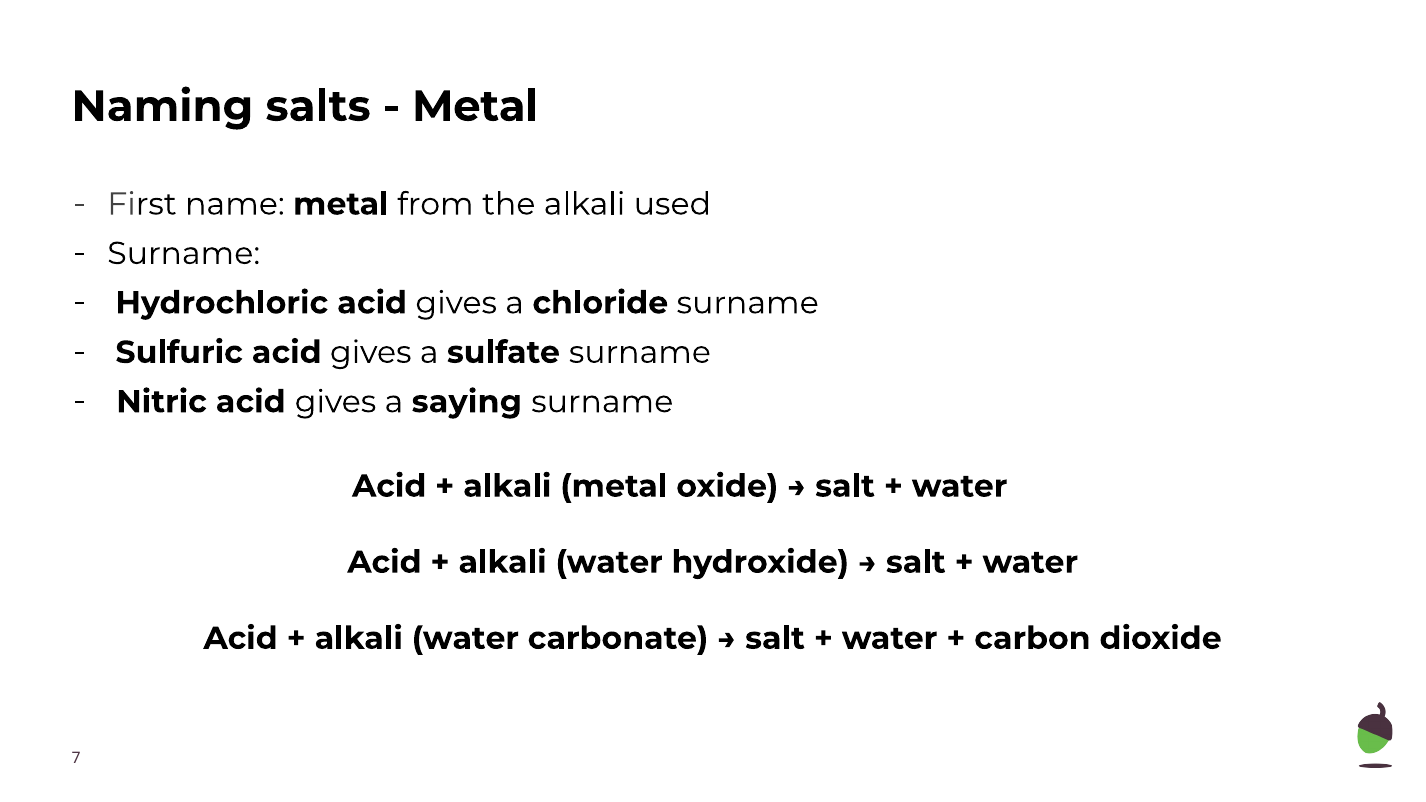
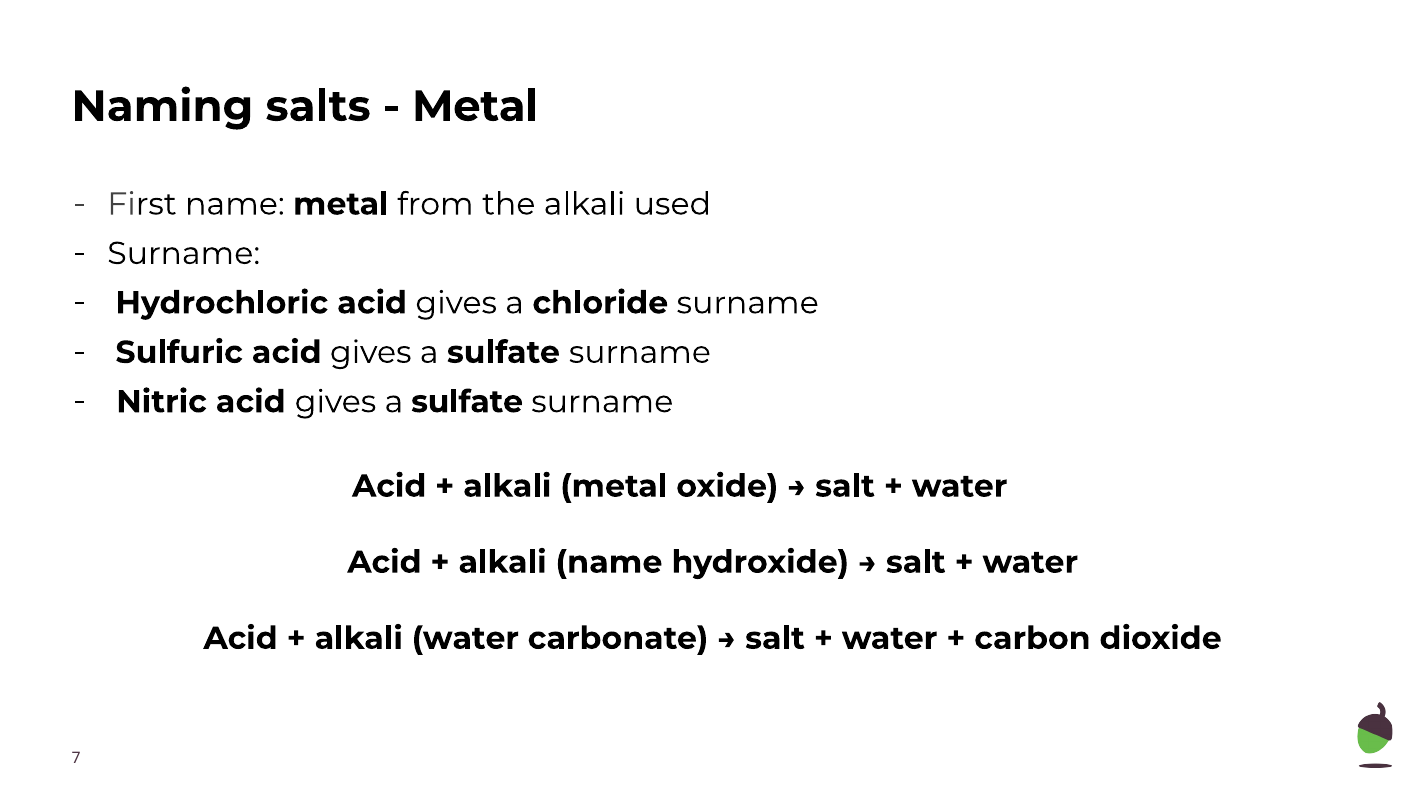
saying: saying -> sulfate (467, 402)
water: water -> name (609, 562)
